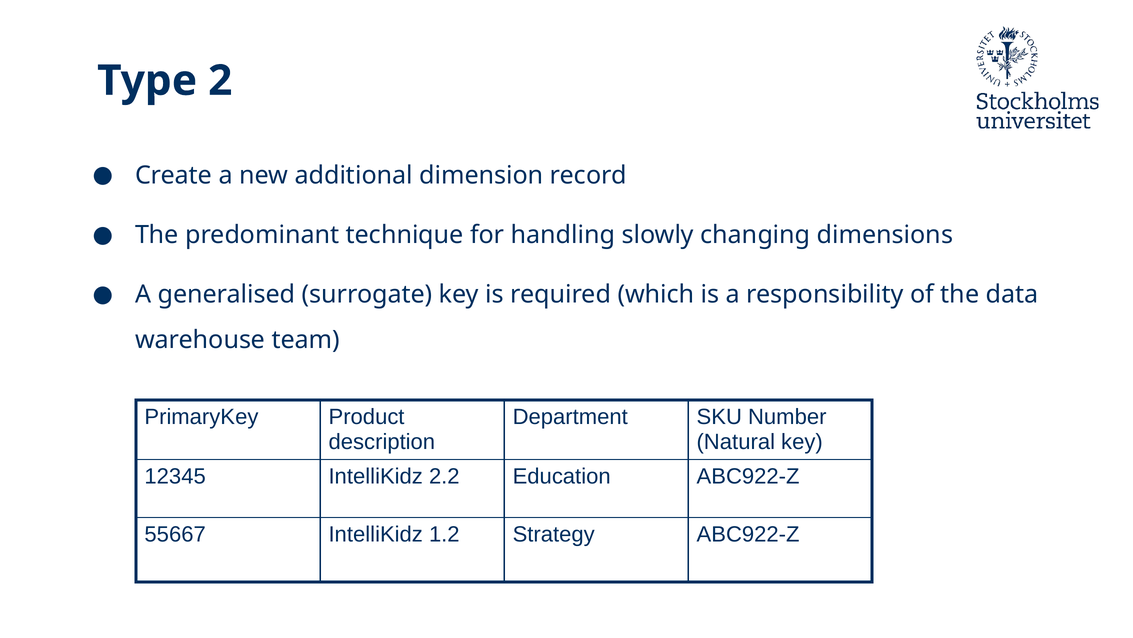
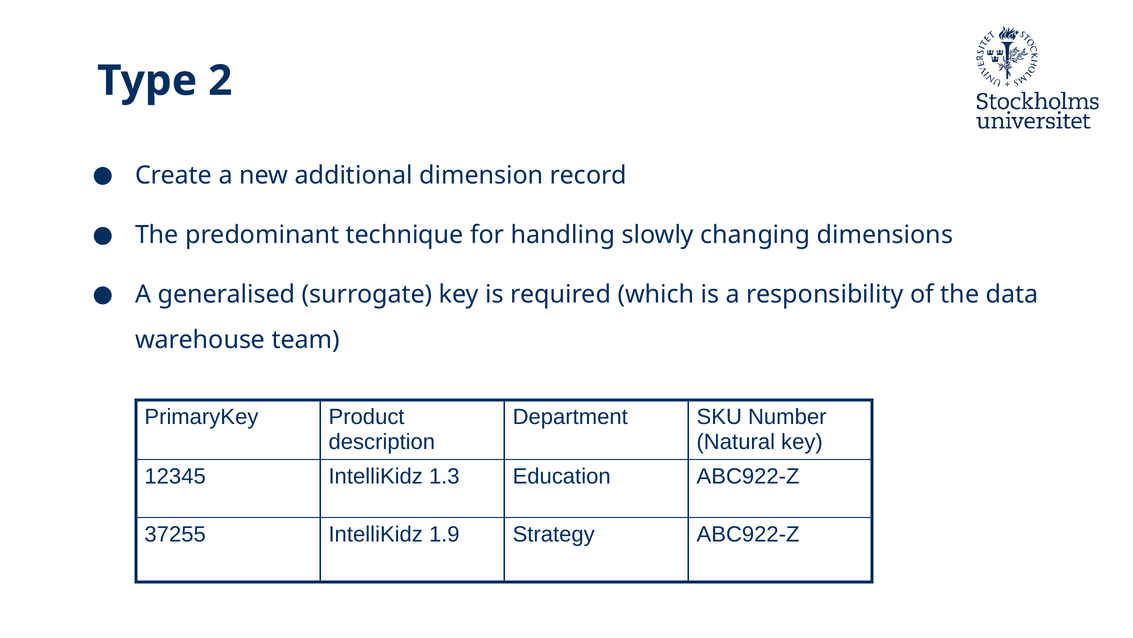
2.2: 2.2 -> 1.3 (444, 476)
55667: 55667 -> 37255 (175, 534)
1.2: 1.2 -> 1.9 (444, 534)
